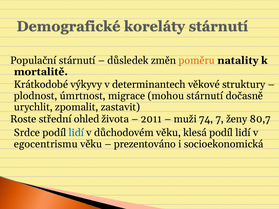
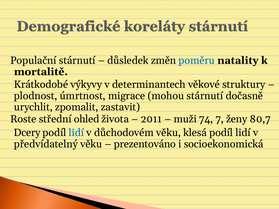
poměru colour: orange -> blue (197, 60)
Srdce: Srdce -> Dcery (27, 133)
egocentrismu: egocentrismu -> předvídatelný (46, 144)
